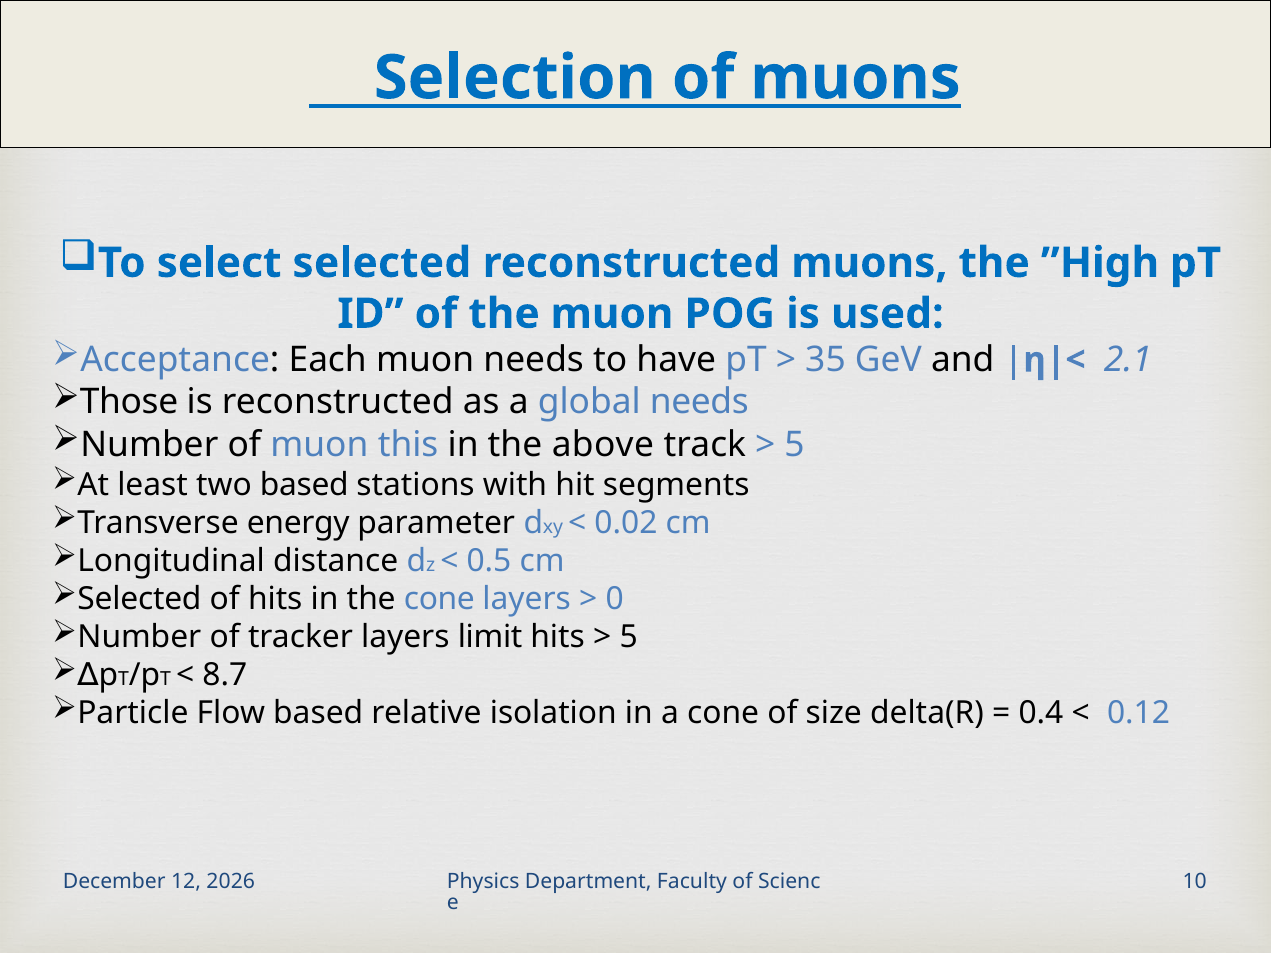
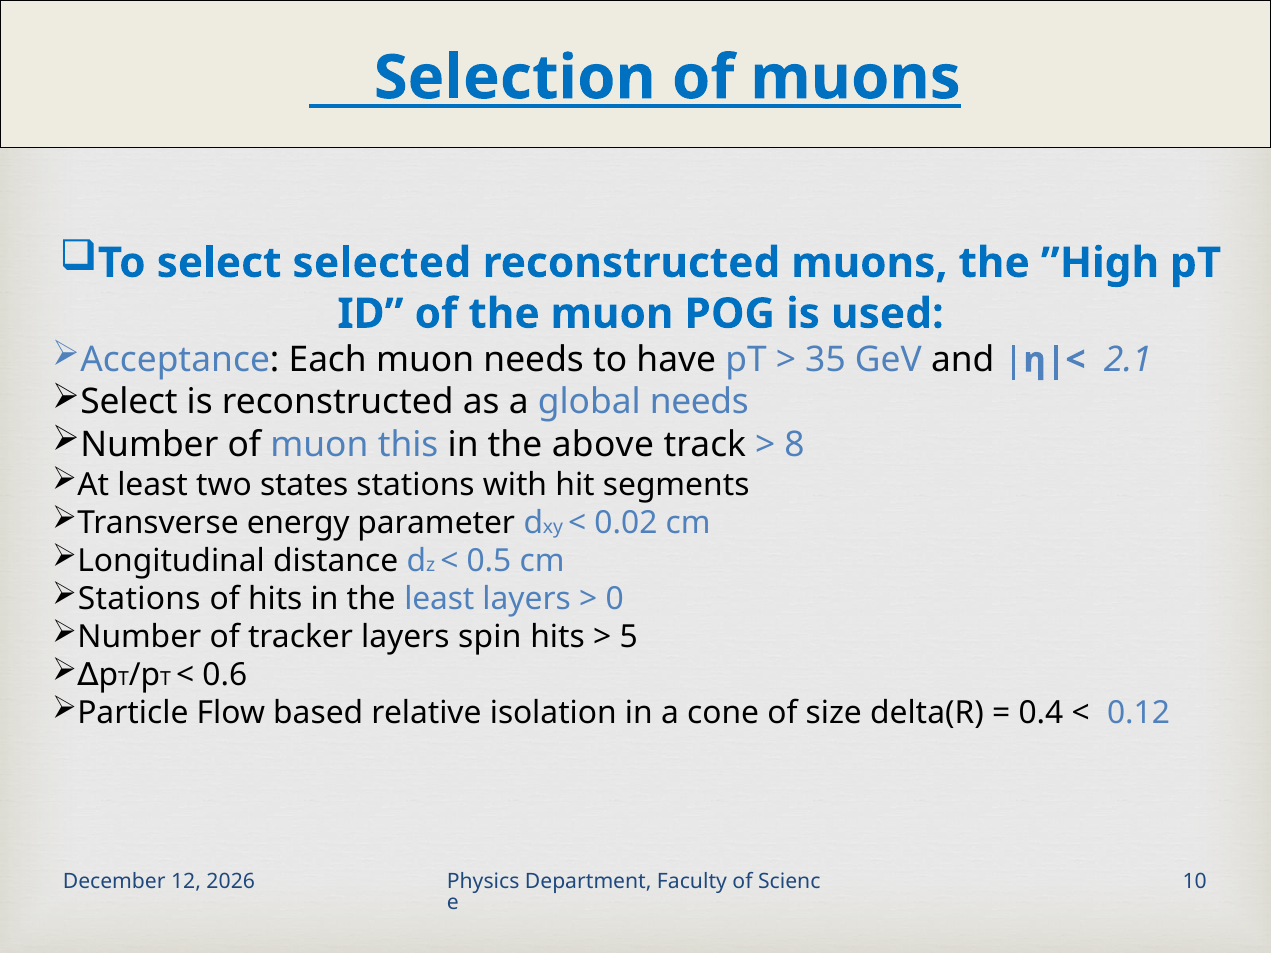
Those: Those -> Select (129, 402)
5: 5 -> 8 (795, 445)
two based: based -> states (304, 485)
Selected: Selected -> Stations (139, 599)
the cone: cone -> least (439, 599)
limit: limit -> spin (490, 637)
8.7: 8.7 -> 0.6 (225, 675)
